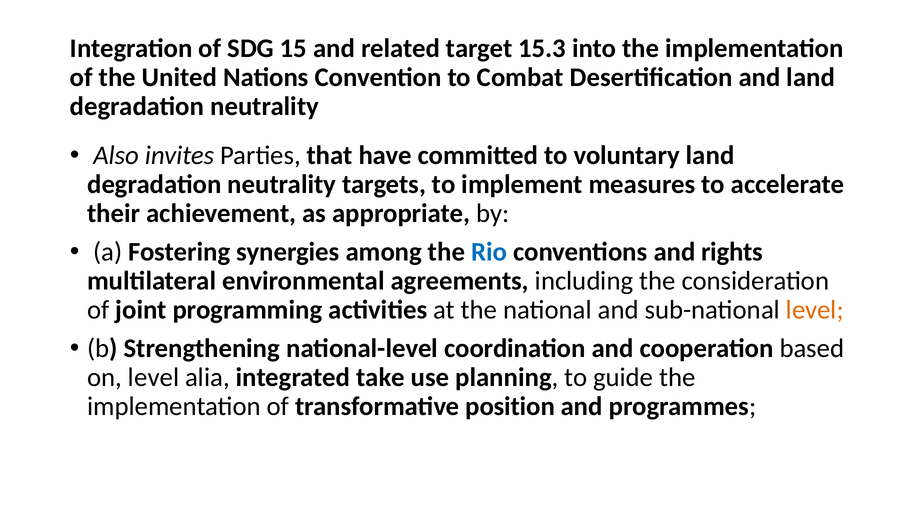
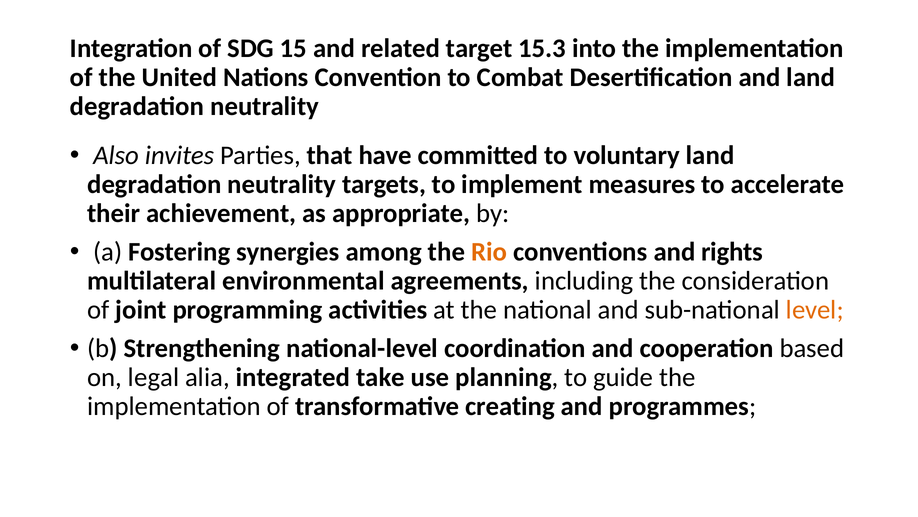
Rio colour: blue -> orange (489, 252)
on level: level -> legal (154, 377)
position: position -> creating (510, 406)
